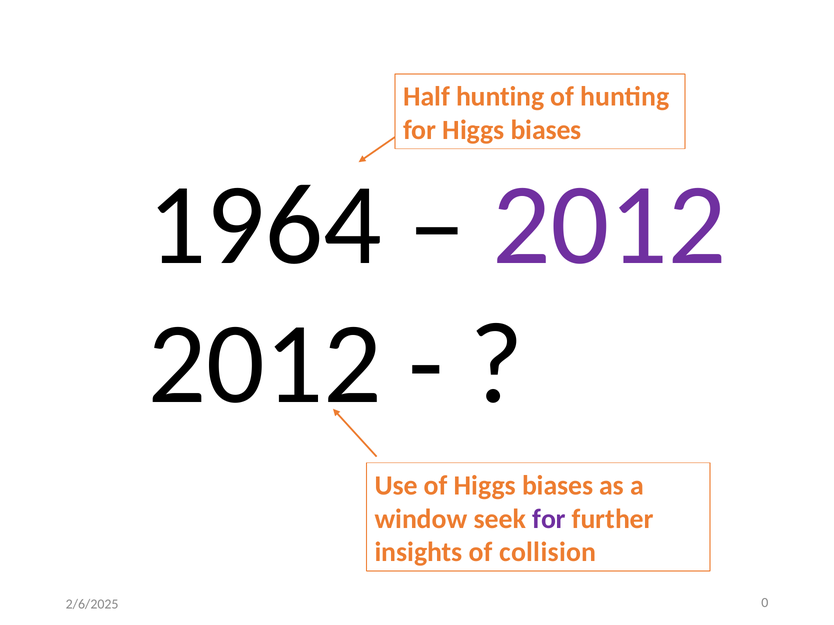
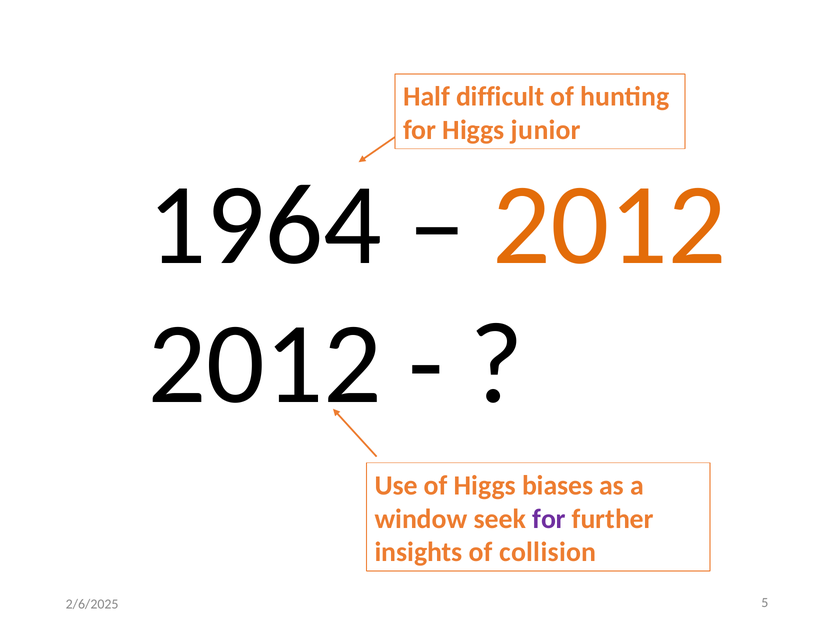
Half hunting: hunting -> difficult (500, 97)
for Higgs biases: biases -> junior (546, 130)
2012 colour: purple -> orange (609, 225)
0: 0 -> 5 (765, 603)
